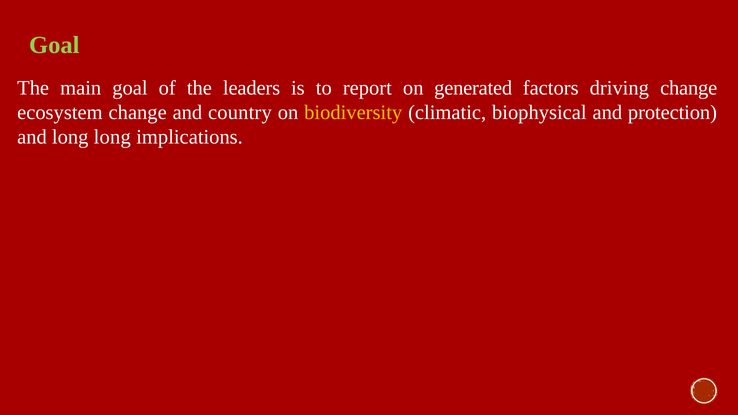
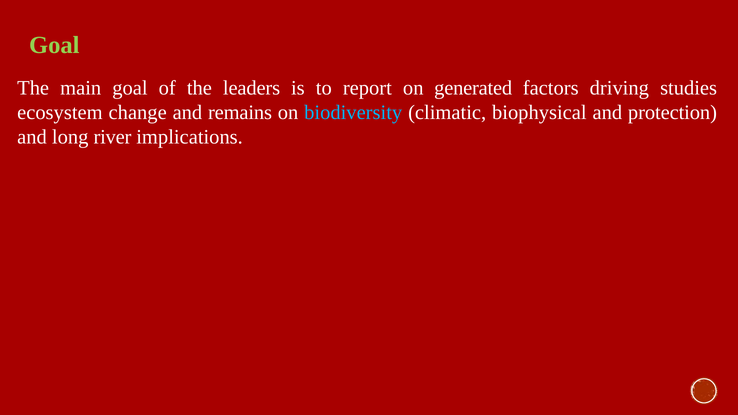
driving change: change -> studies (689, 88)
country: country -> remains (240, 112)
biodiversity colour: yellow -> light blue (353, 112)
long long: long -> river (112, 137)
